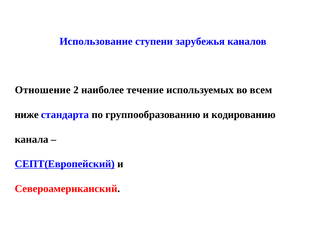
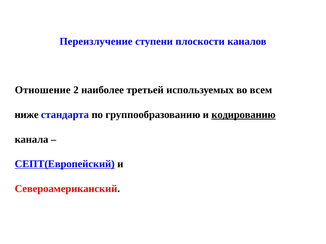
Использование: Использование -> Переизлучение (96, 42)
зарубежья: зарубежья -> плоскости (200, 42)
течение: течение -> третьей (145, 90)
кодированию underline: none -> present (244, 115)
